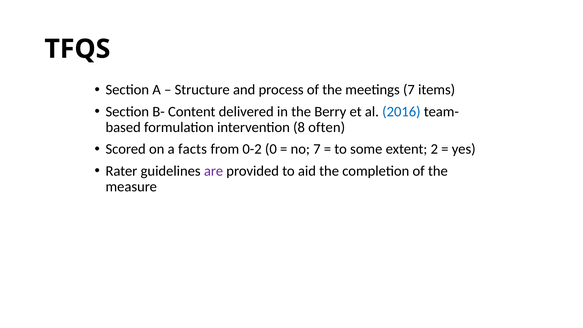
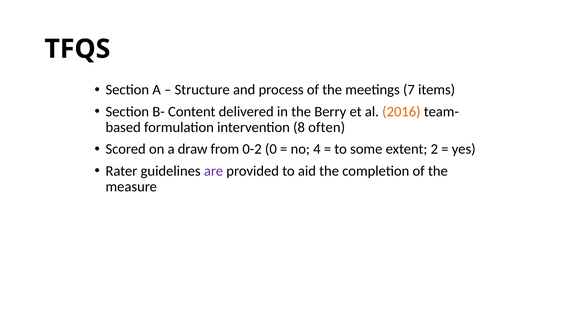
2016 colour: blue -> orange (401, 112)
facts: facts -> draw (193, 149)
no 7: 7 -> 4 (317, 149)
